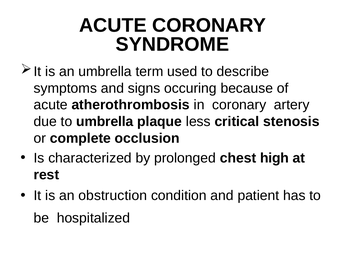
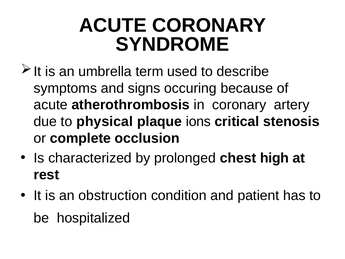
to umbrella: umbrella -> physical (105, 121)
less: less -> ions (198, 121)
